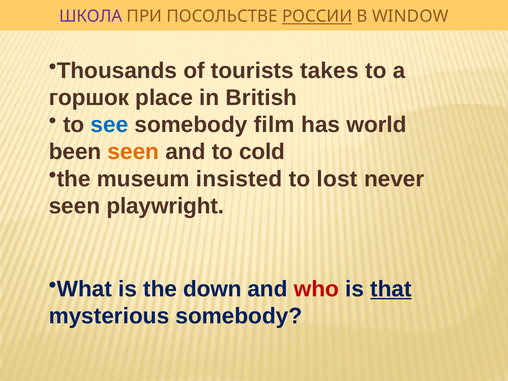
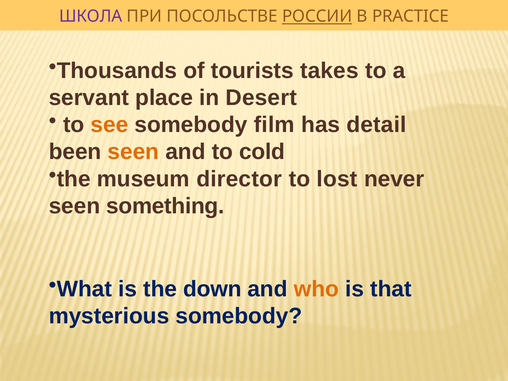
WINDOW: WINDOW -> PRACTICE (410, 16)
горшок: горшок -> servant (89, 98)
British: British -> Desert (261, 98)
see colour: blue -> orange (109, 125)
world: world -> detail (376, 125)
insisted: insisted -> director (239, 179)
playwright: playwright -> something (165, 206)
who colour: red -> orange (316, 289)
that underline: present -> none (391, 289)
